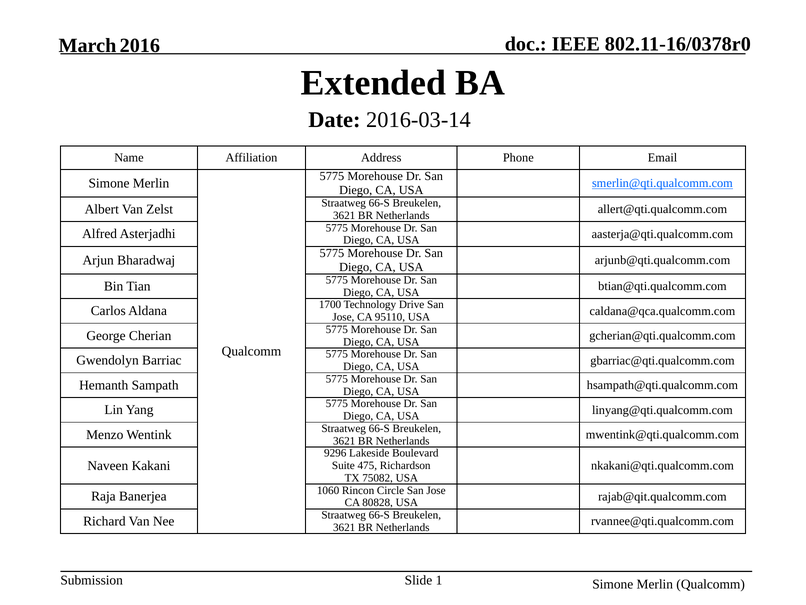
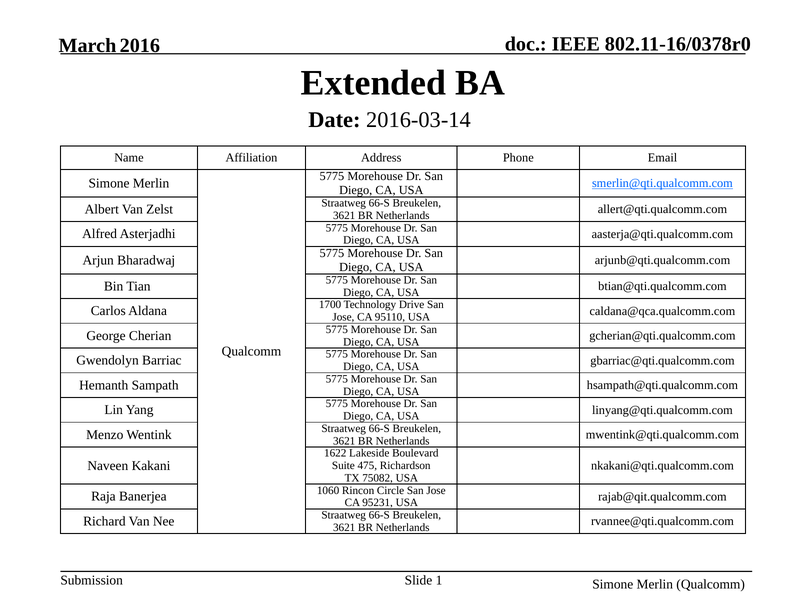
9296: 9296 -> 1622 (335, 453)
80828: 80828 -> 95231 (378, 502)
